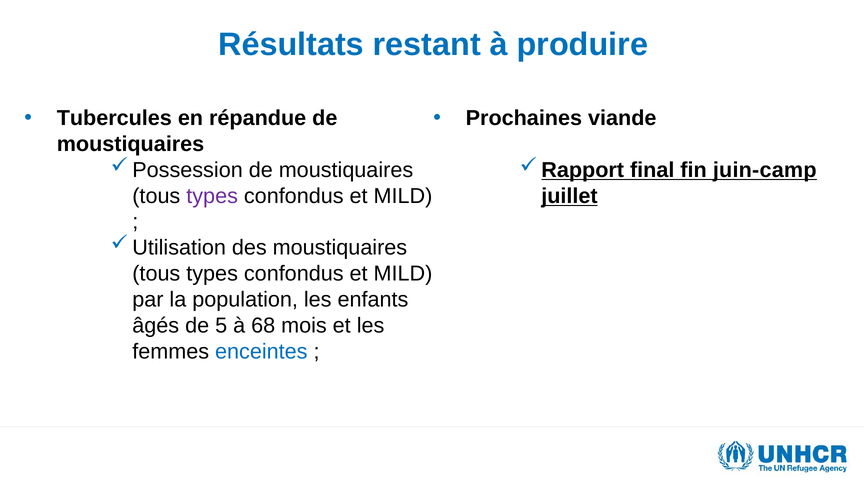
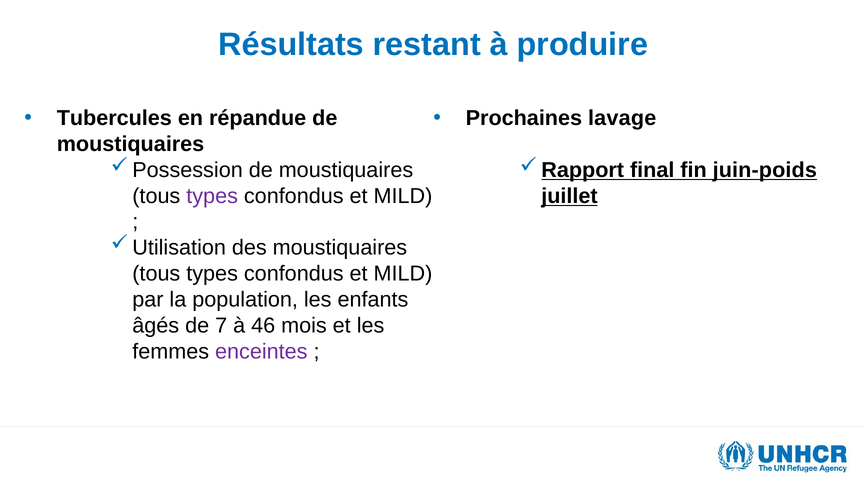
viande: viande -> lavage (622, 118)
juin-camp: juin-camp -> juin-poids (765, 170)
5: 5 -> 7 (221, 326)
68: 68 -> 46 (263, 326)
enceintes colour: blue -> purple (261, 351)
